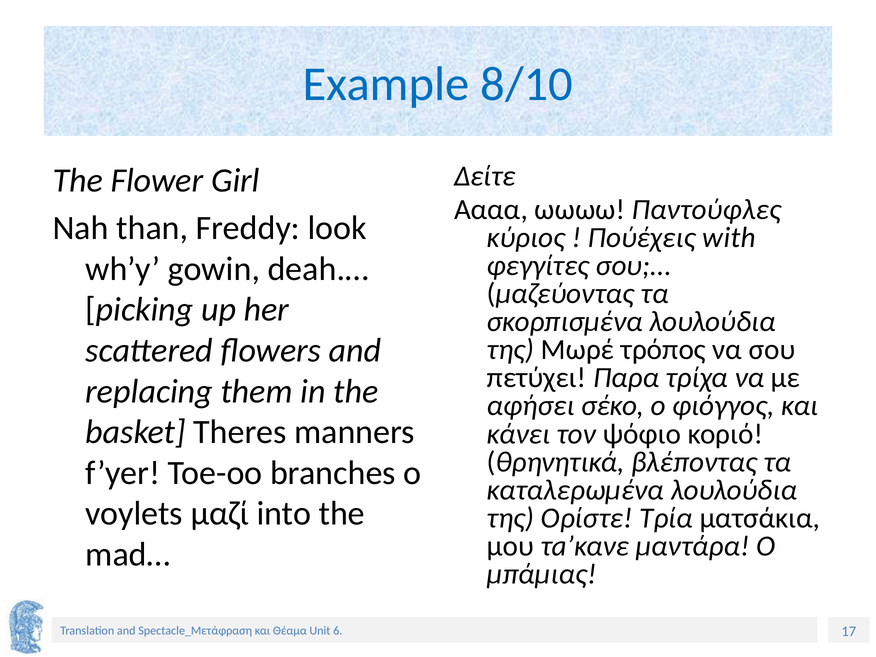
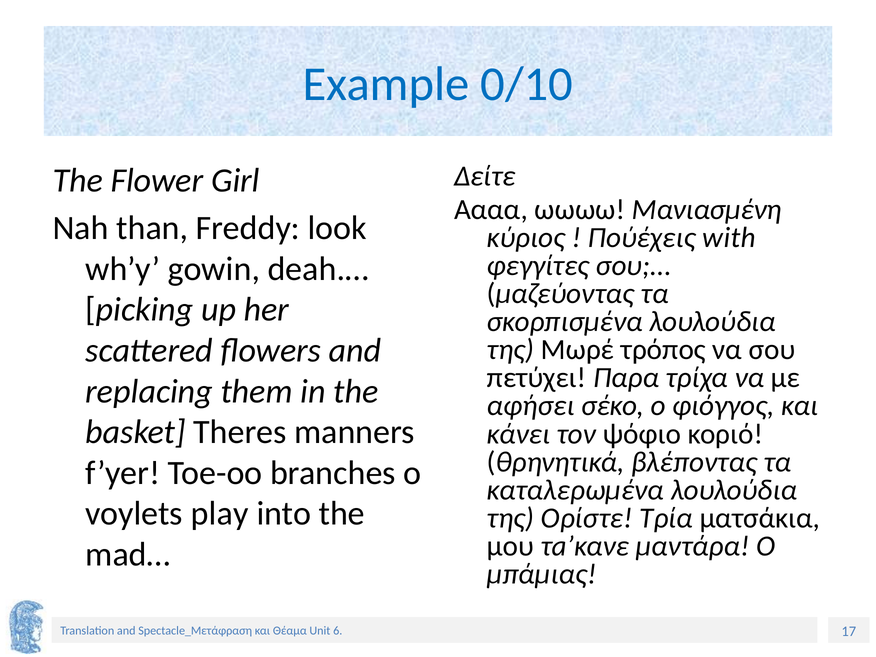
8/10: 8/10 -> 0/10 (527, 84)
Παντούφλες: Παντούφλες -> Μανιασμένη (707, 210)
μαζί: μαζί -> play (220, 514)
